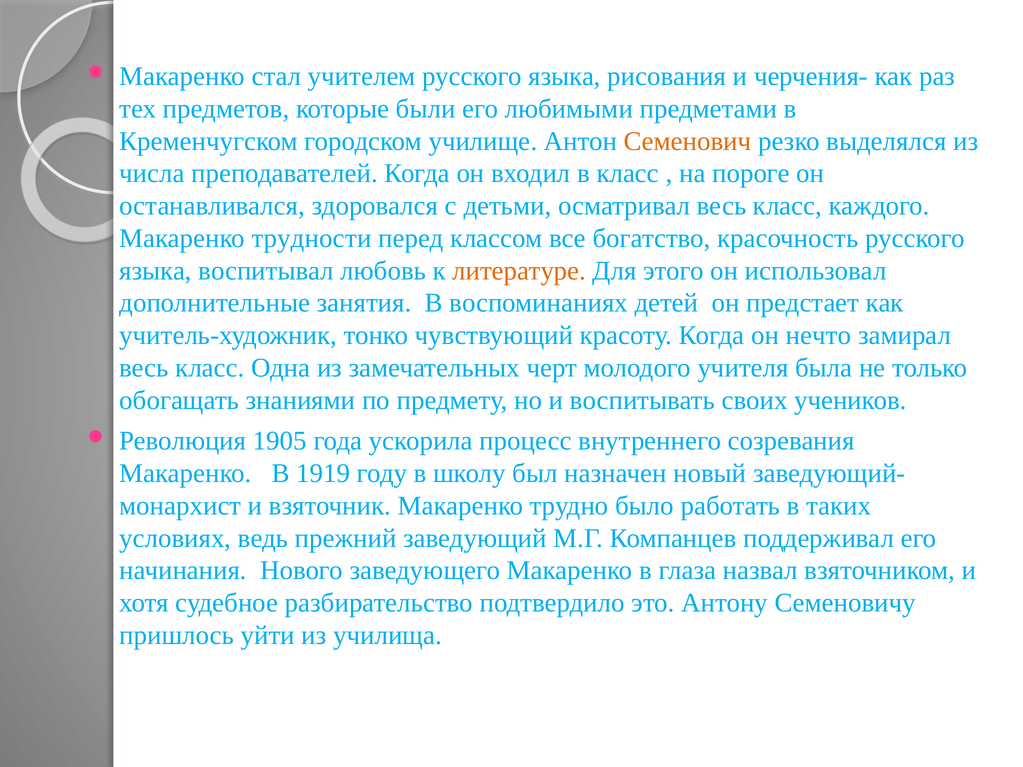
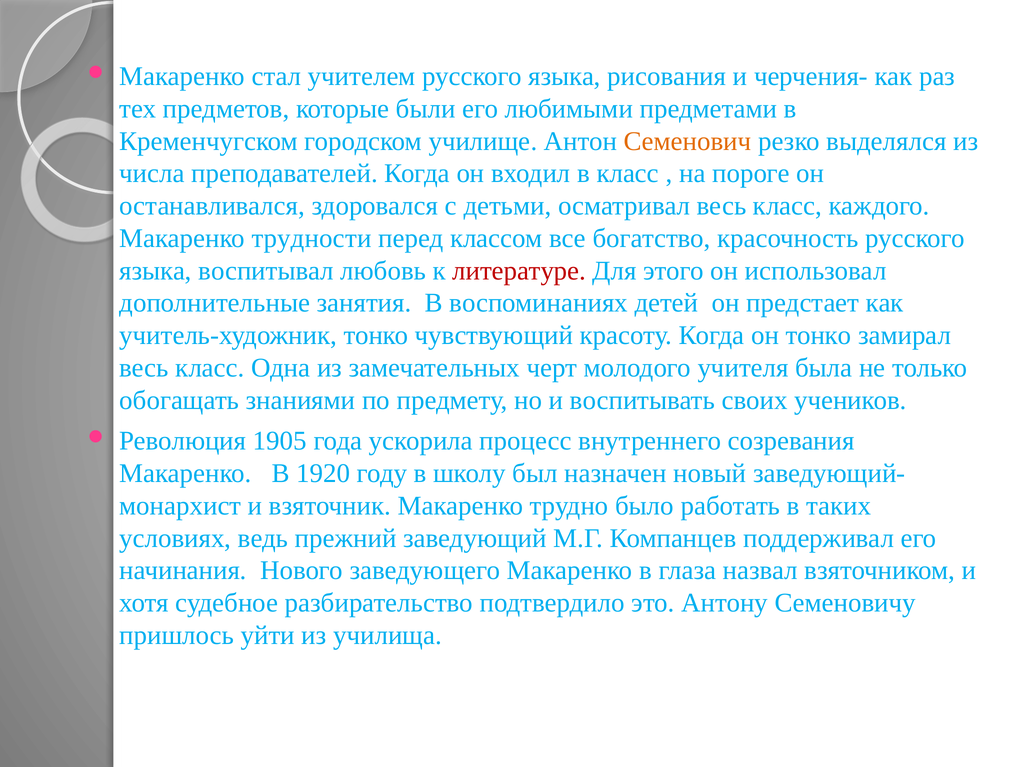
литературе colour: orange -> red (519, 271)
он нечто: нечто -> тонко (819, 335)
1919: 1919 -> 1920 (323, 474)
